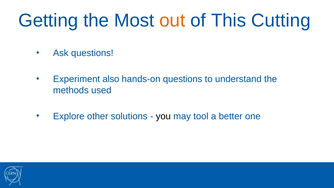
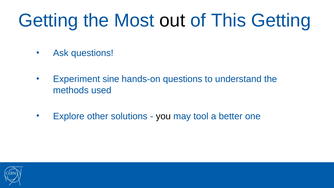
out colour: orange -> black (172, 21)
This Cutting: Cutting -> Getting (281, 21)
also: also -> sine (111, 79)
